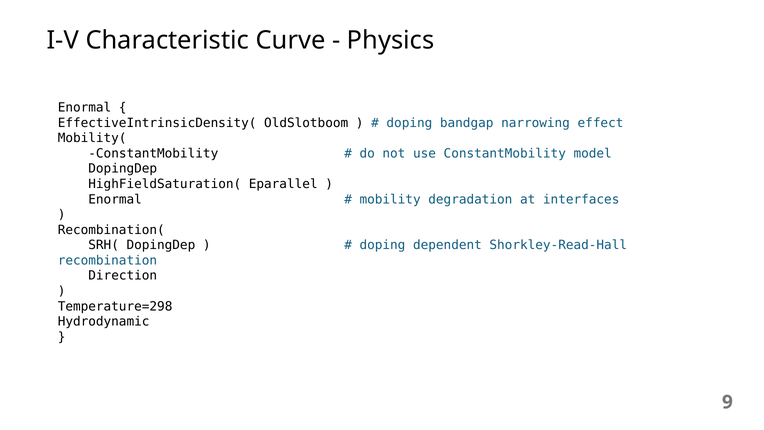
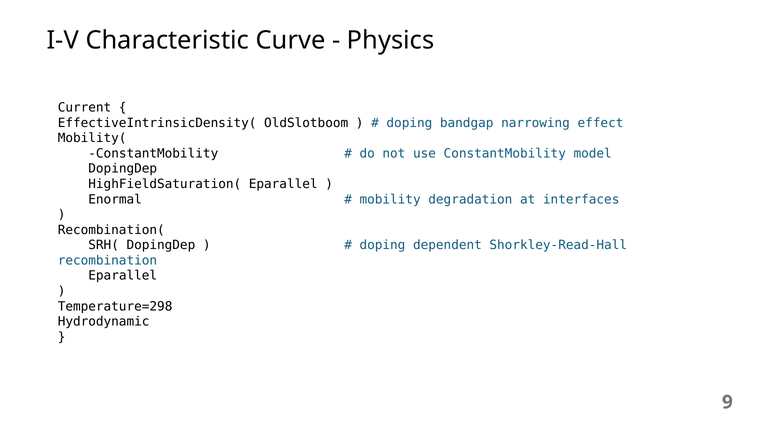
Enormal: Enormal -> Current (85, 108)
Direction: Direction -> Eparallel (123, 276)
